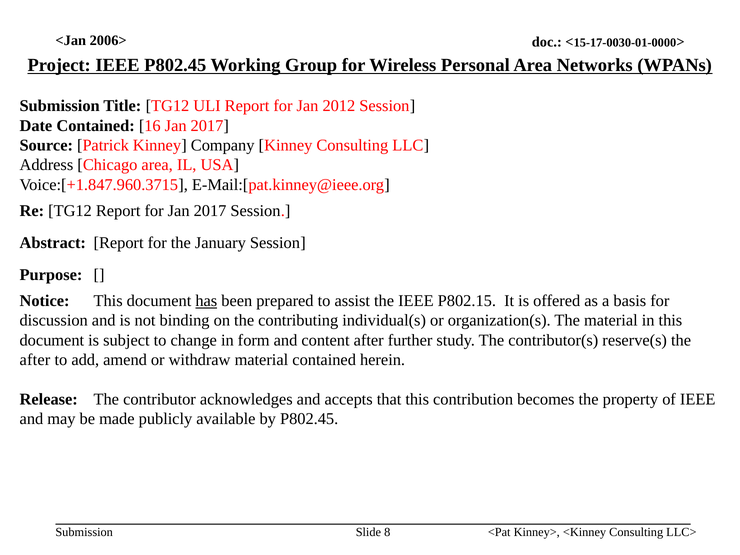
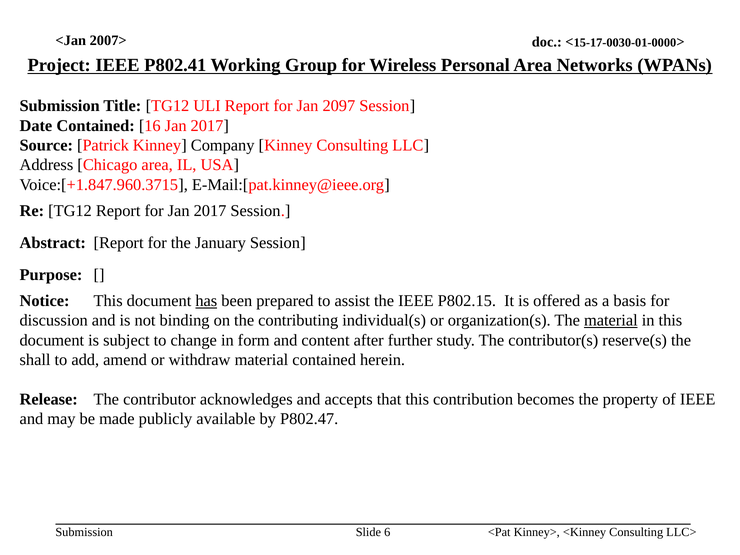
2006>: 2006> -> 2007> (108, 41)
IEEE P802.45: P802.45 -> P802.41 (175, 65)
2012: 2012 -> 2097 (339, 106)
material underline: none -> present (611, 320)
after: after -> shall (35, 360)
by P802.45: P802.45 -> P802.47 (309, 419)
8: 8 -> 6 (387, 532)
